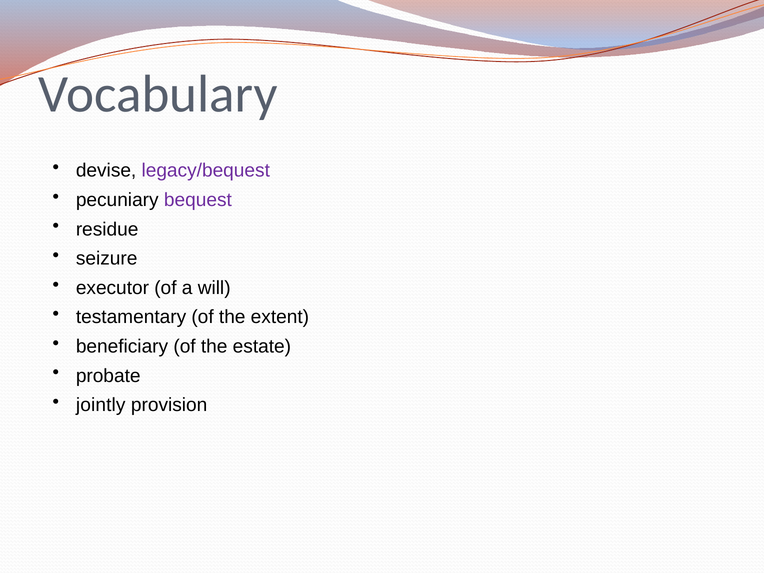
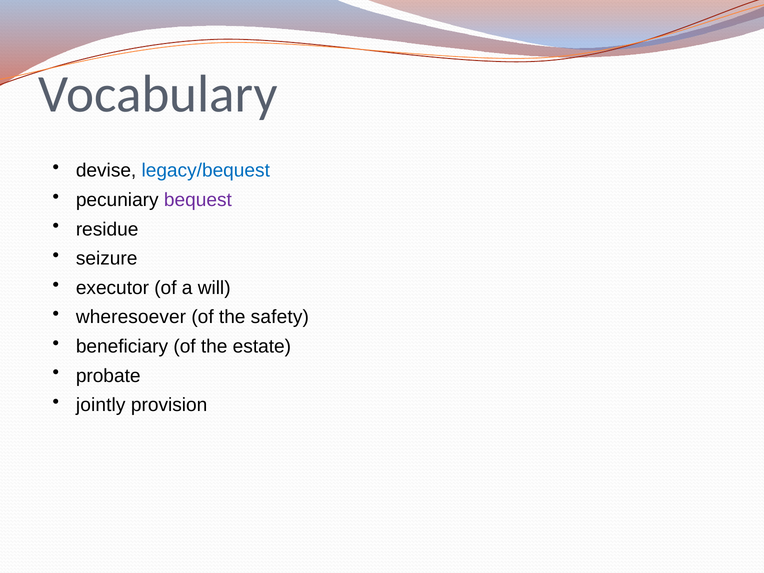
legacy/bequest colour: purple -> blue (206, 171)
testamentary: testamentary -> wheresoever (131, 317)
extent: extent -> safety (280, 317)
